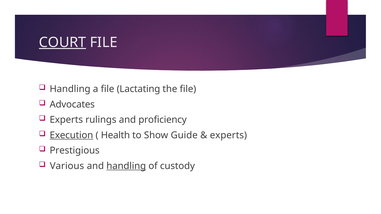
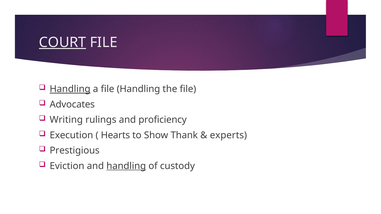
Handling underline: none -> present (70, 89)
file Lactating: Lactating -> Handling (138, 89)
Experts: Experts -> Writing (66, 120)
Execution underline: present -> none (71, 135)
Health: Health -> Hearts (115, 135)
Guide: Guide -> Thank (184, 135)
Various: Various -> Eviction (67, 166)
